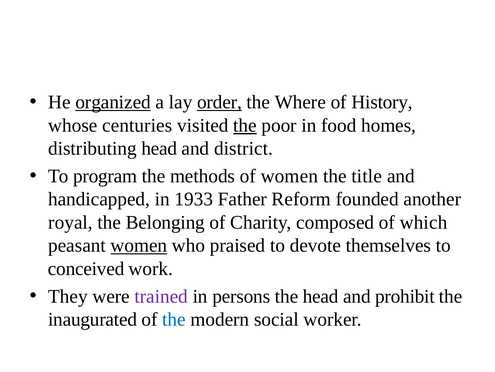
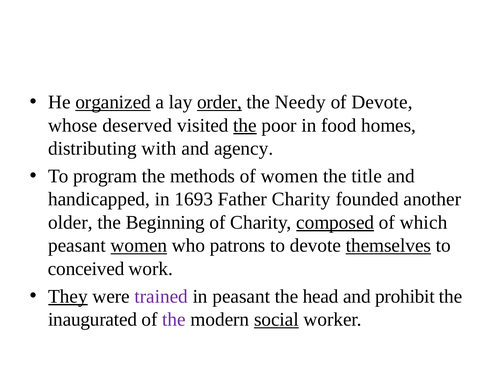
Where: Where -> Needy (300, 102)
of History: History -> Devote (382, 102)
centuries: centuries -> deserved (137, 125)
distributing head: head -> with (159, 148)
district: district -> agency (244, 148)
1933: 1933 -> 1693 (194, 199)
Father Reform: Reform -> Charity (301, 199)
royal: royal -> older (71, 222)
Belonging: Belonging -> Beginning (165, 222)
composed underline: none -> present (335, 222)
praised: praised -> patrons (238, 245)
themselves underline: none -> present (388, 245)
They underline: none -> present (68, 296)
in persons: persons -> peasant (241, 296)
the colour: blue -> purple (174, 319)
social underline: none -> present (276, 319)
